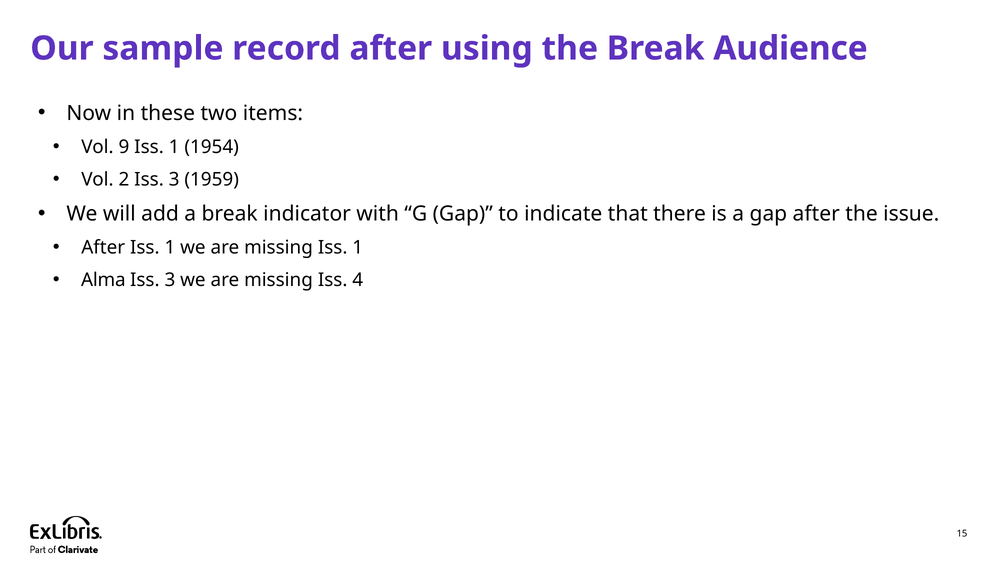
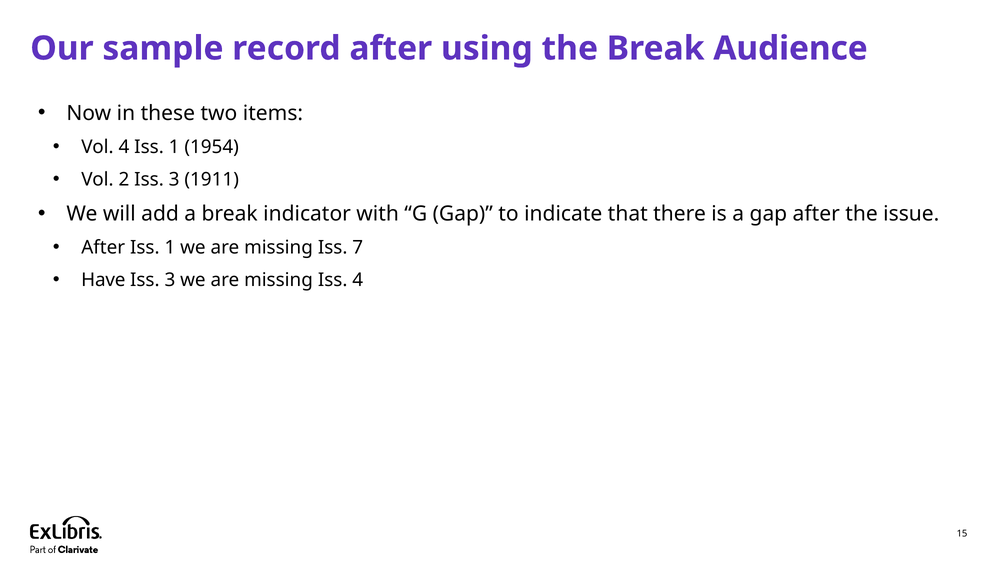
Vol 9: 9 -> 4 (124, 147)
1959: 1959 -> 1911 (212, 180)
missing Iss 1: 1 -> 7 (358, 248)
Alma: Alma -> Have (103, 280)
